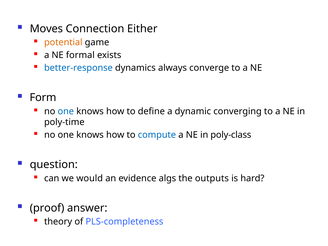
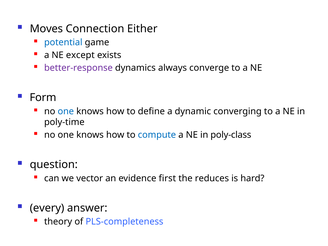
potential colour: orange -> blue (63, 42)
formal: formal -> except (80, 55)
better-response colour: blue -> purple (78, 68)
would: would -> vector (90, 178)
algs: algs -> first (167, 178)
outputs: outputs -> reduces (212, 178)
proof: proof -> every (47, 208)
